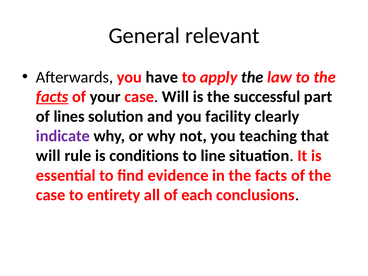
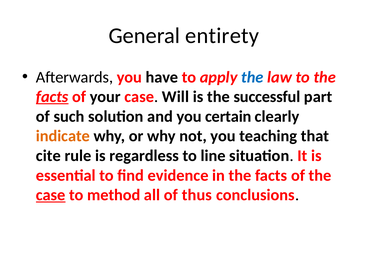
relevant: relevant -> entirety (222, 36)
the colour: black -> blue (252, 77)
lines: lines -> such (69, 116)
facility: facility -> certain (228, 116)
indicate colour: purple -> orange (63, 136)
will: will -> cite (48, 156)
conditions: conditions -> regardless (144, 156)
case underline: none -> present (51, 195)
entirety: entirety -> method (114, 195)
each: each -> thus (197, 195)
